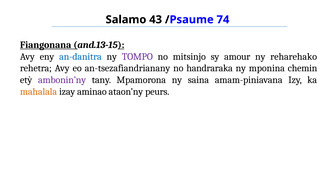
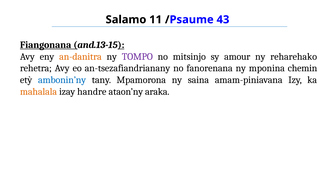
43: 43 -> 11 (156, 20)
74: 74 -> 43 (223, 20)
an-danitra colour: blue -> orange (80, 57)
handraraka: handraraka -> fanorenana (210, 68)
ambonin’ny colour: purple -> blue (62, 80)
aminao: aminao -> handre (92, 92)
peurs: peurs -> araka (157, 92)
